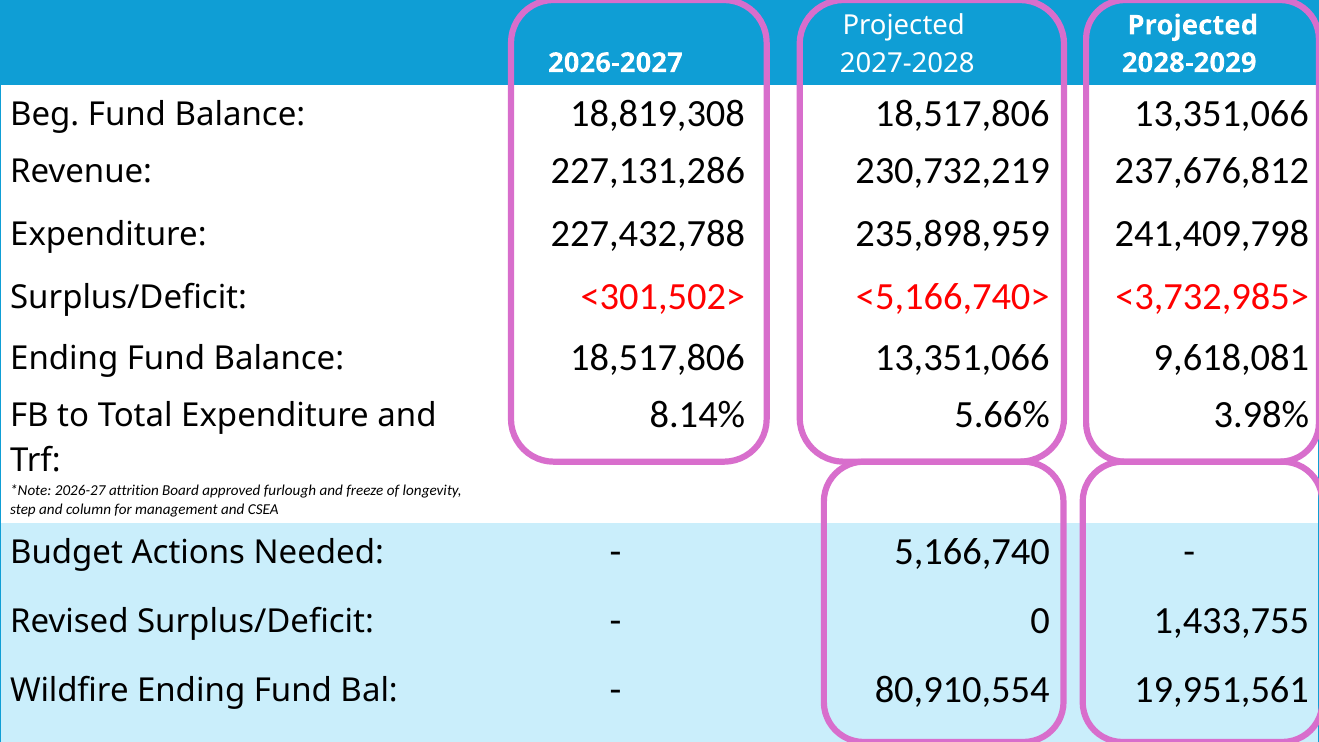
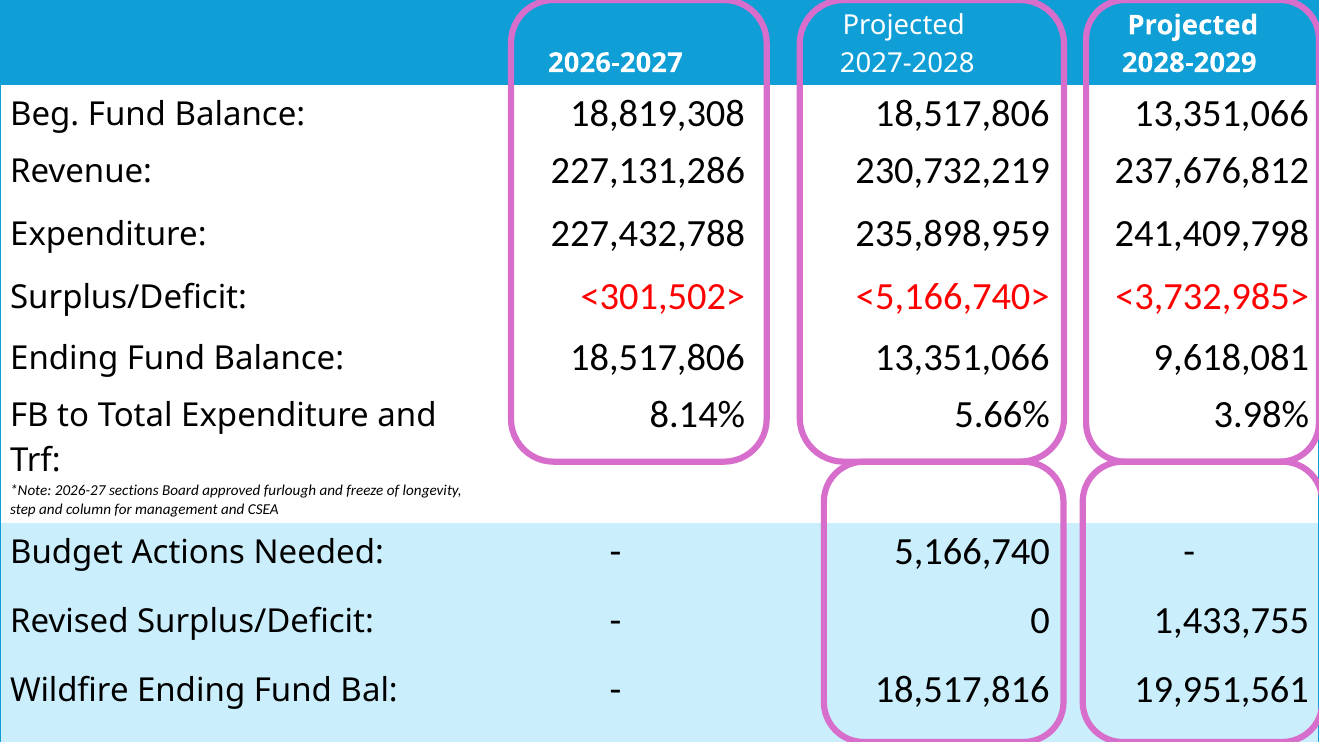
attrition: attrition -> sections (134, 491)
80,910,554: 80,910,554 -> 18,517,816 (962, 690)
